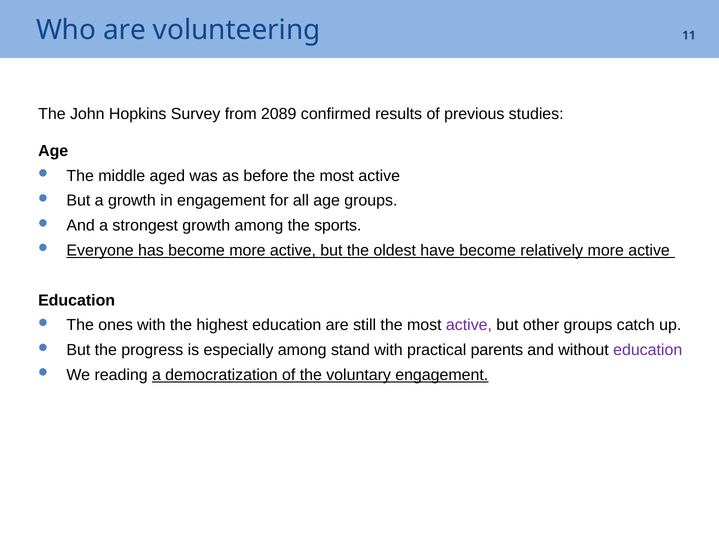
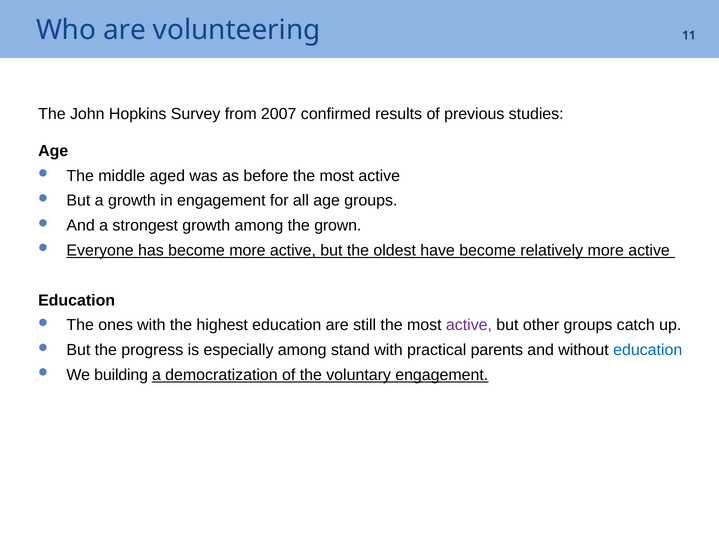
2089: 2089 -> 2007 (279, 114)
sports: sports -> grown (338, 226)
education colour: purple -> blue (648, 350)
reading: reading -> building (121, 375)
